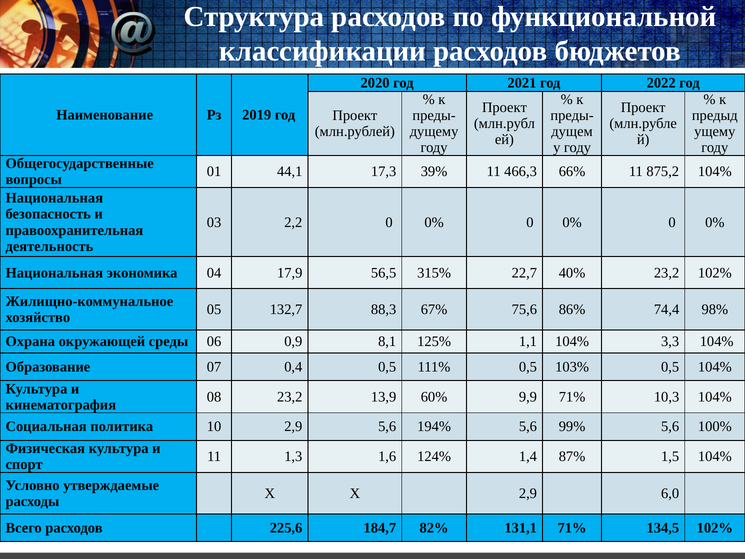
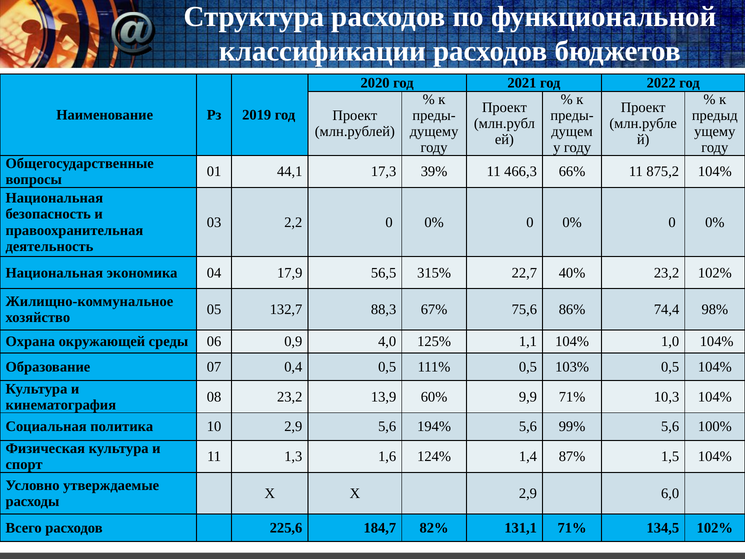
8,1: 8,1 -> 4,0 (387, 342)
3,3: 3,3 -> 1,0 (670, 342)
